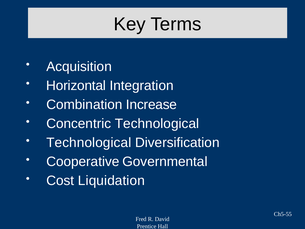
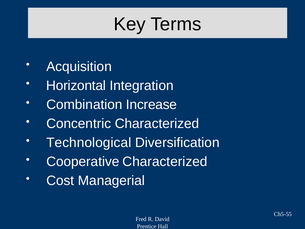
Concentric Technological: Technological -> Characterized (157, 123)
Cooperative Governmental: Governmental -> Characterized (165, 161)
Liquidation: Liquidation -> Managerial (111, 180)
